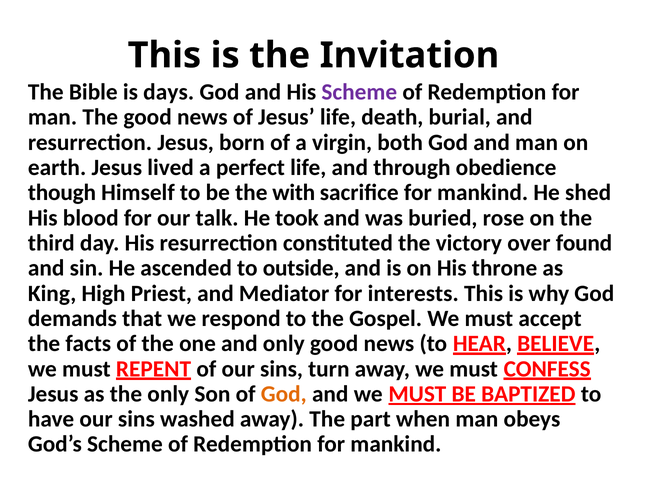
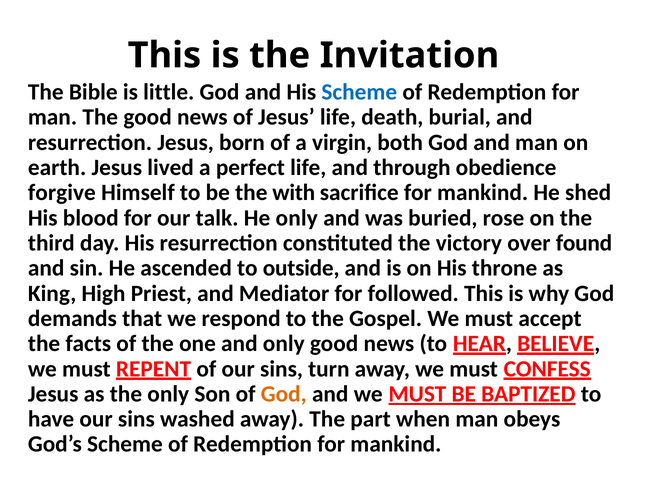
days: days -> little (169, 92)
Scheme colour: purple -> blue (359, 92)
though: though -> forgive (62, 193)
He took: took -> only (297, 218)
interests: interests -> followed (413, 293)
